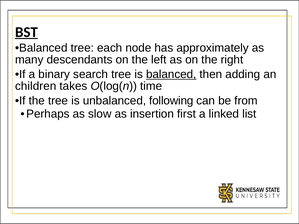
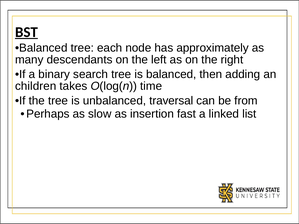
balanced underline: present -> none (171, 74)
following: following -> traversal (171, 101)
first: first -> fast (186, 114)
